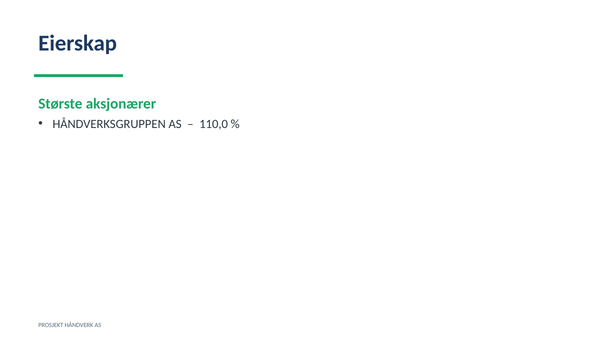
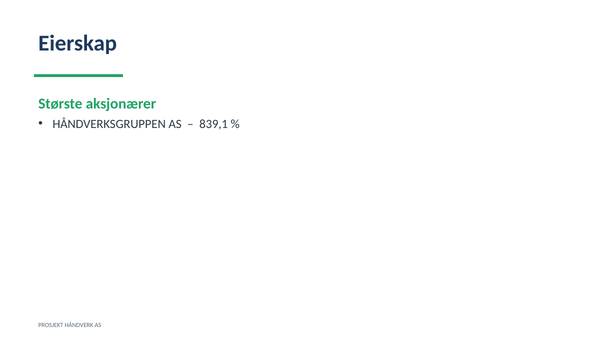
110,0: 110,0 -> 839,1 (214, 124)
